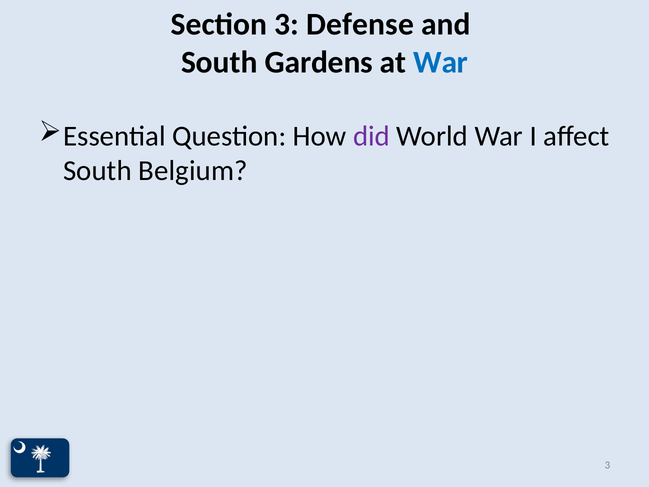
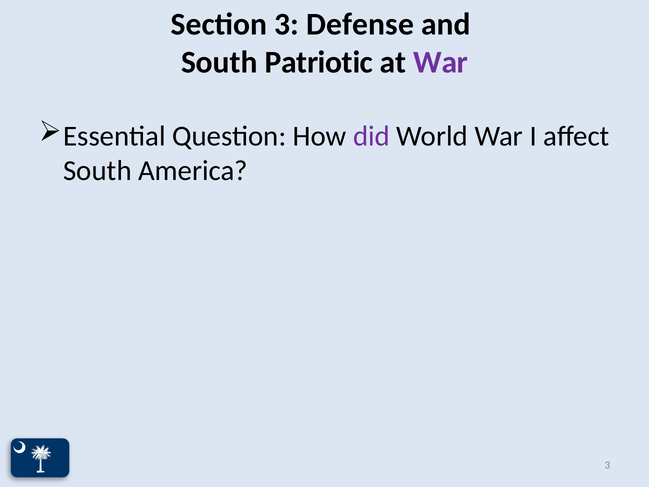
Gardens: Gardens -> Patriotic (319, 62)
War colour: blue -> purple (441, 62)
Belgium: Belgium -> America (193, 171)
